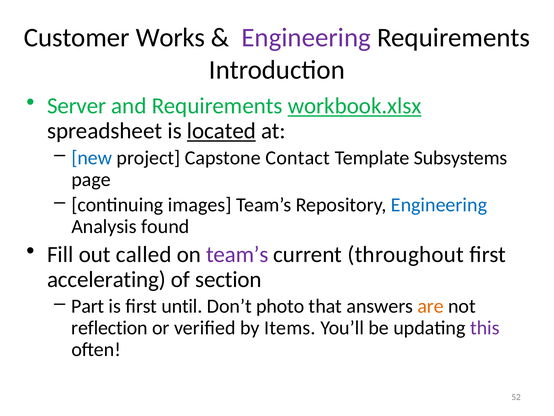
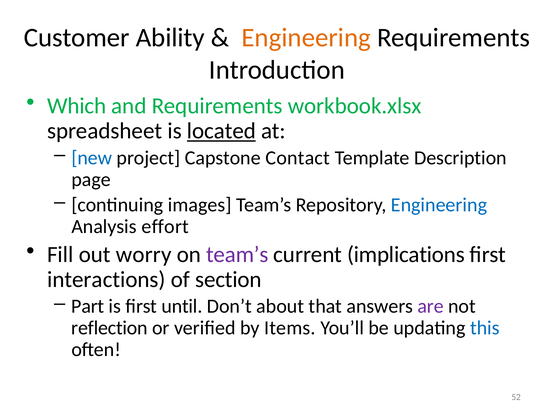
Works: Works -> Ability (170, 37)
Engineering colour: purple -> orange (306, 37)
Server: Server -> Which (77, 106)
workbook.xlsx underline: present -> none (355, 106)
Subsystems: Subsystems -> Description (460, 158)
found: found -> effort (165, 226)
called: called -> worry (144, 254)
throughout: throughout -> implications (406, 254)
accelerating: accelerating -> interactions (106, 279)
photo: photo -> about (280, 306)
are colour: orange -> purple (431, 306)
this colour: purple -> blue (485, 328)
